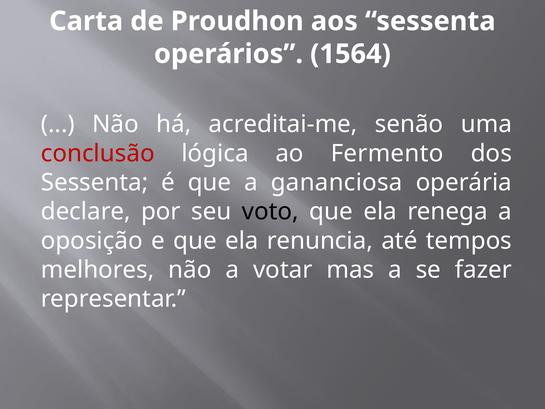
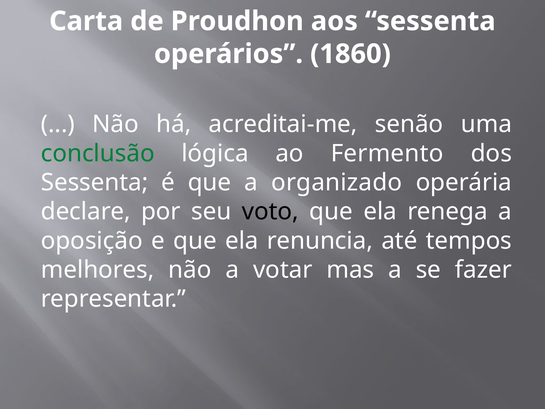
1564: 1564 -> 1860 (350, 54)
conclusão colour: red -> green (98, 153)
gananciosa: gananciosa -> organizado (337, 182)
